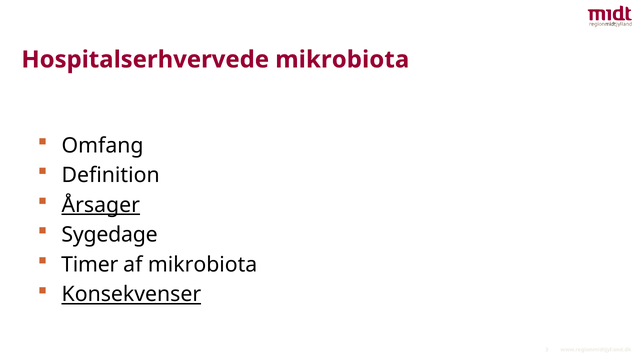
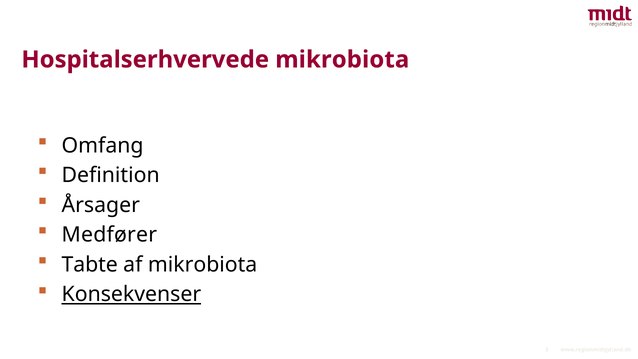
Årsager underline: present -> none (101, 205)
Sygedage: Sygedage -> Medfører (109, 235)
Timer: Timer -> Tabte (90, 265)
